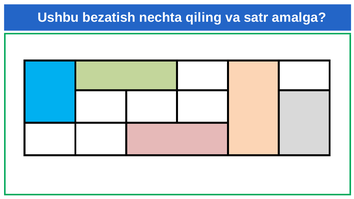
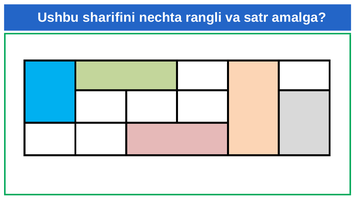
bezatish: bezatish -> sharifini (109, 18)
qiling: qiling -> rangli (204, 18)
